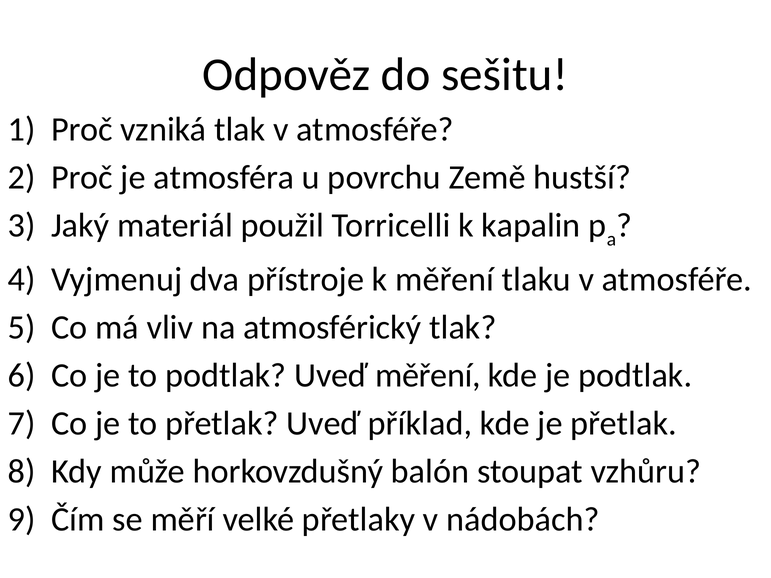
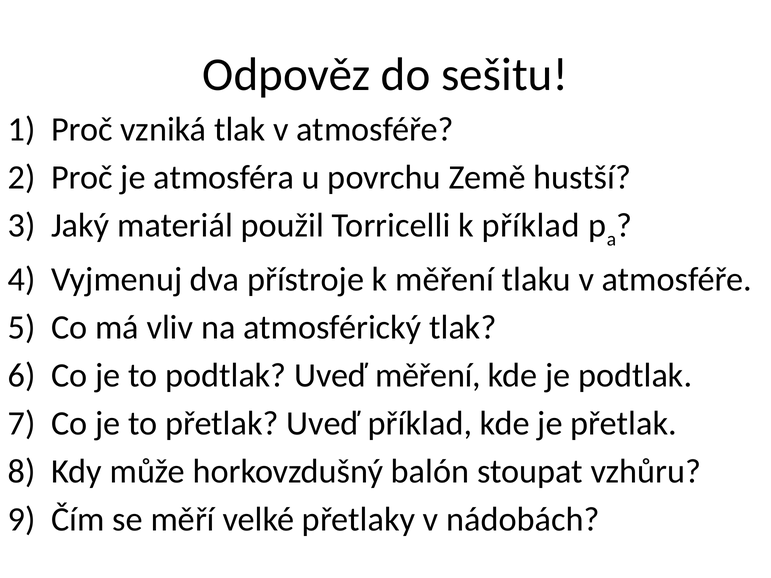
k kapalin: kapalin -> příklad (531, 226)
